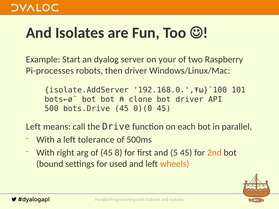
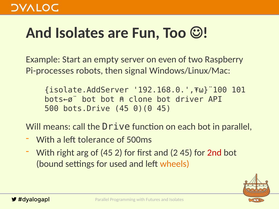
dyalog: dyalog -> empty (106, 59)
your: your -> even (167, 59)
then driver: driver -> signal (136, 71)
Left: Left -> Will (33, 127)
45 8: 8 -> 2 (118, 153)
and 5: 5 -> 2 (174, 153)
2nd colour: orange -> red (214, 153)
